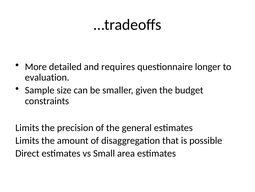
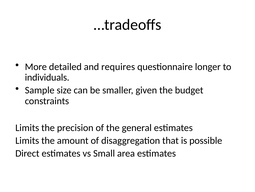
evaluation: evaluation -> individuals (47, 77)
